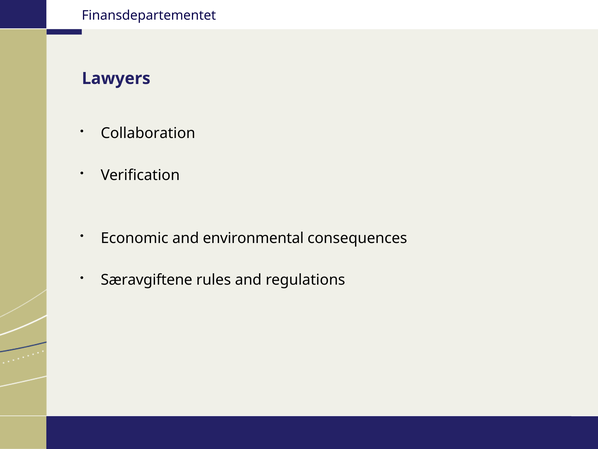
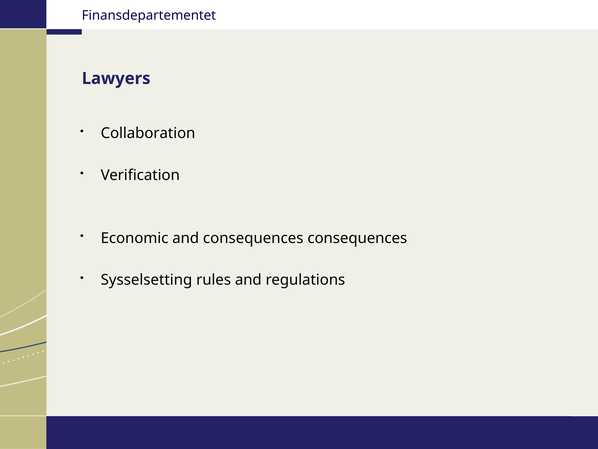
and environmental: environmental -> consequences (253, 238)
Særavgiftene: Særavgiftene -> Sysselsetting (146, 280)
